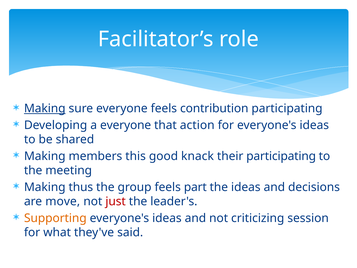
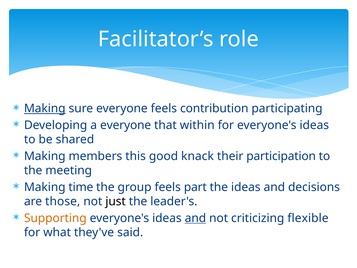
action: action -> within (197, 125)
their participating: participating -> participation (281, 156)
thus: thus -> time (81, 187)
move: move -> those (63, 201)
just colour: red -> black (116, 201)
and underline: none -> present (195, 218)
session: session -> flexible (308, 218)
